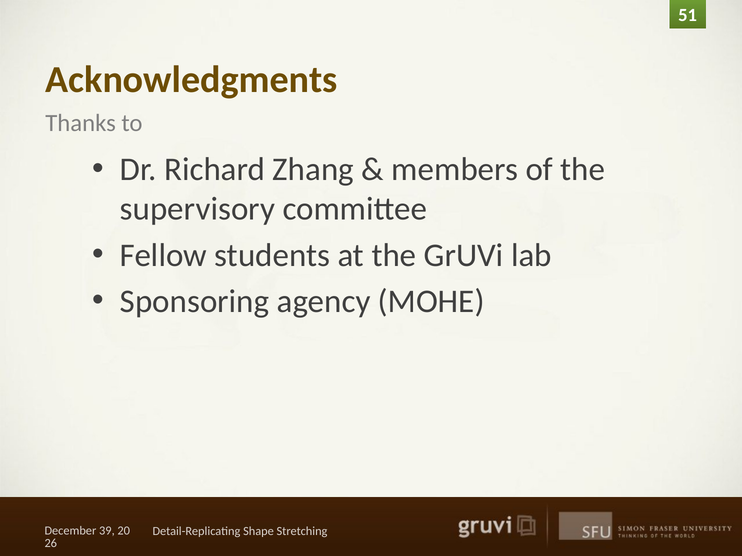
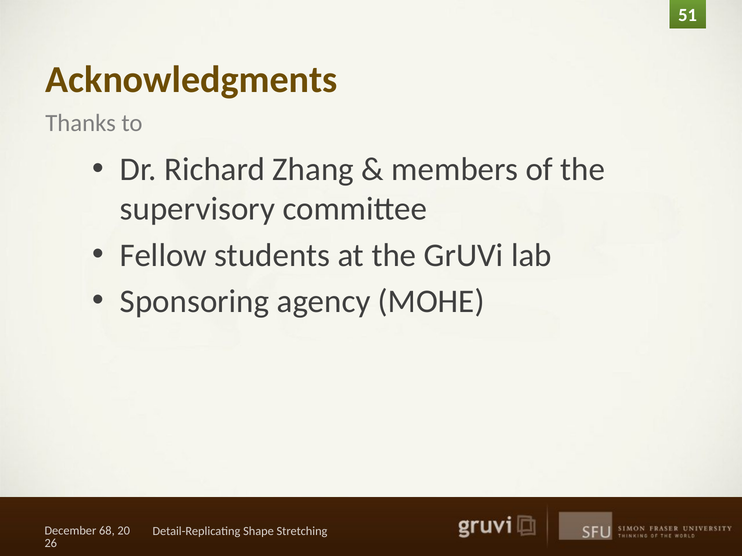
39: 39 -> 68 (107, 531)
